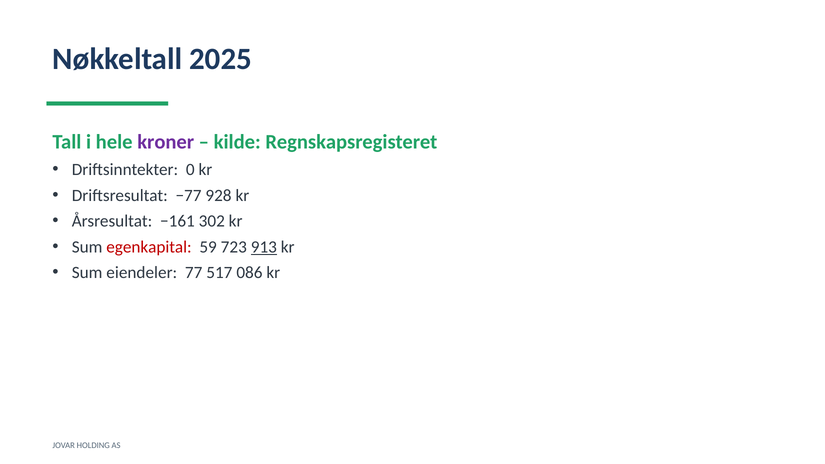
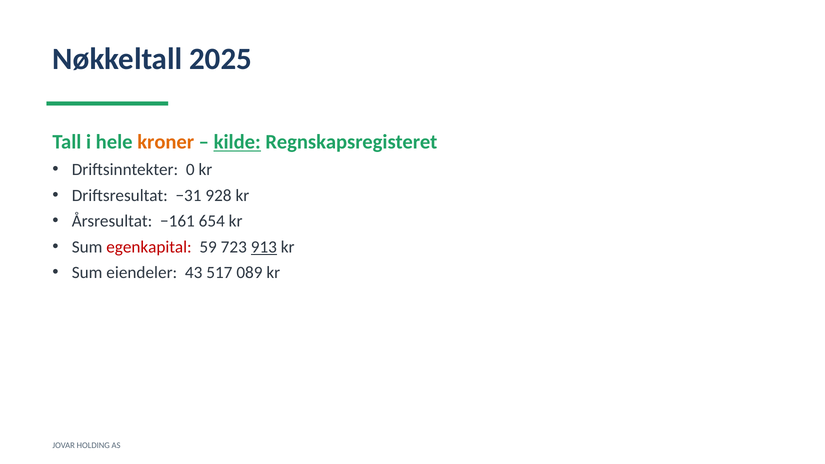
kroner colour: purple -> orange (166, 142)
kilde underline: none -> present (237, 142)
−77: −77 -> −31 (189, 195)
302: 302 -> 654 (212, 221)
77: 77 -> 43 (194, 273)
086: 086 -> 089 (249, 273)
